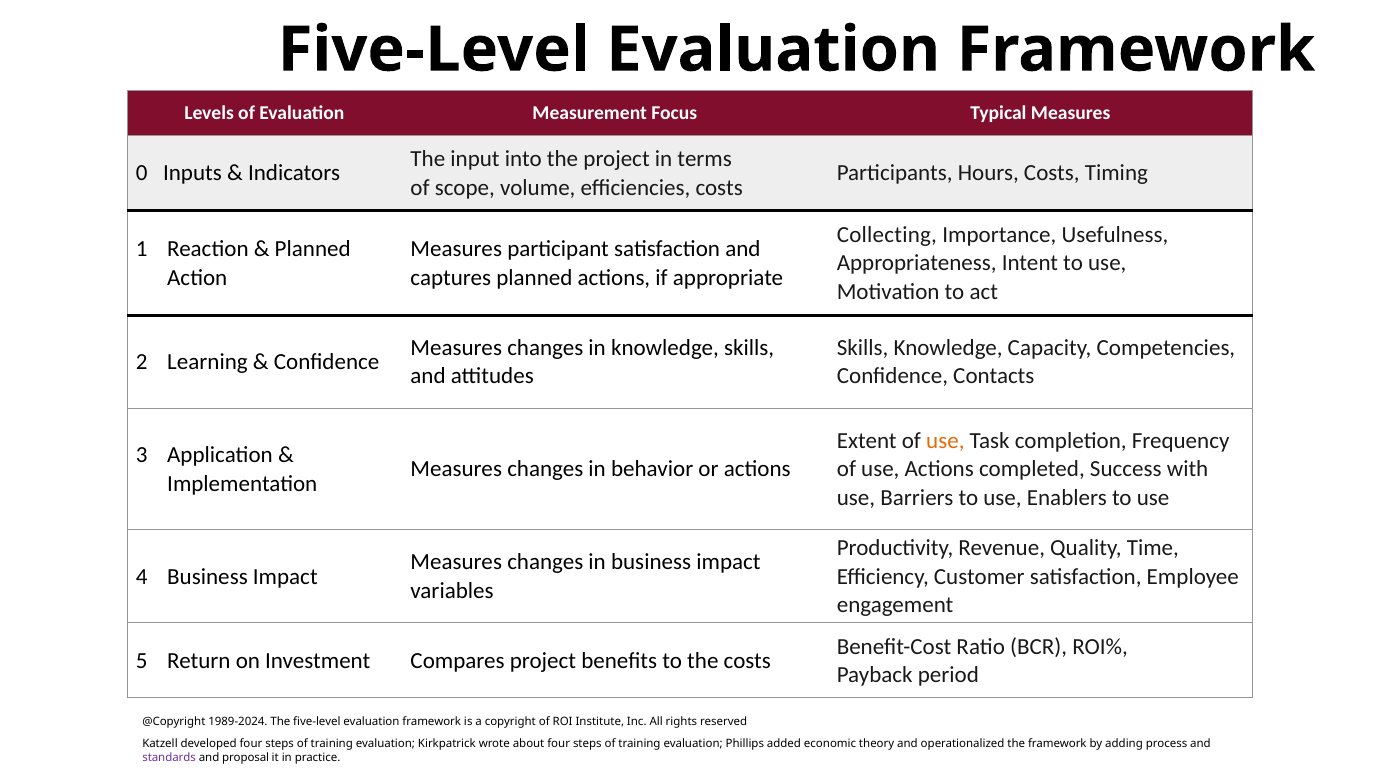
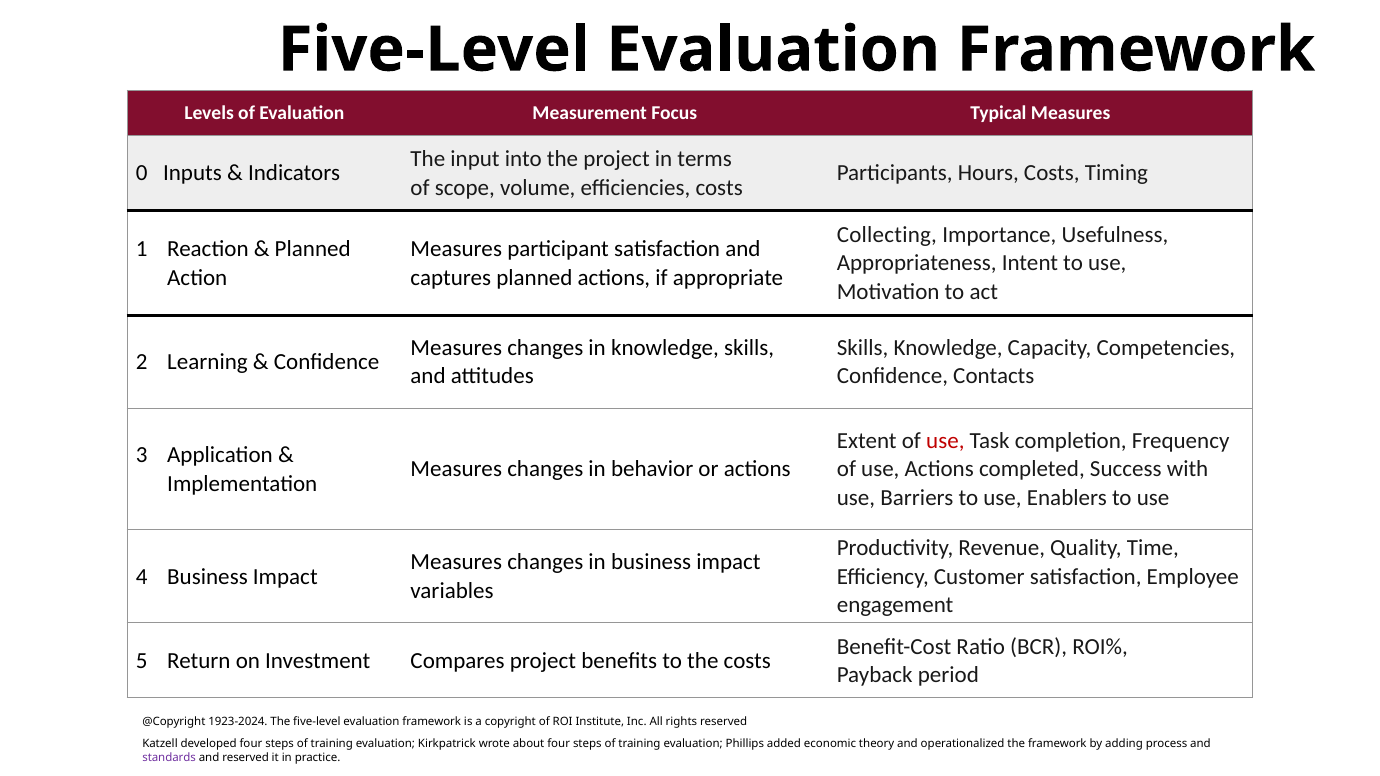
use colour: orange -> red (945, 441)
1989-2024: 1989-2024 -> 1923-2024 (238, 722)
and proposal: proposal -> reserved (246, 758)
